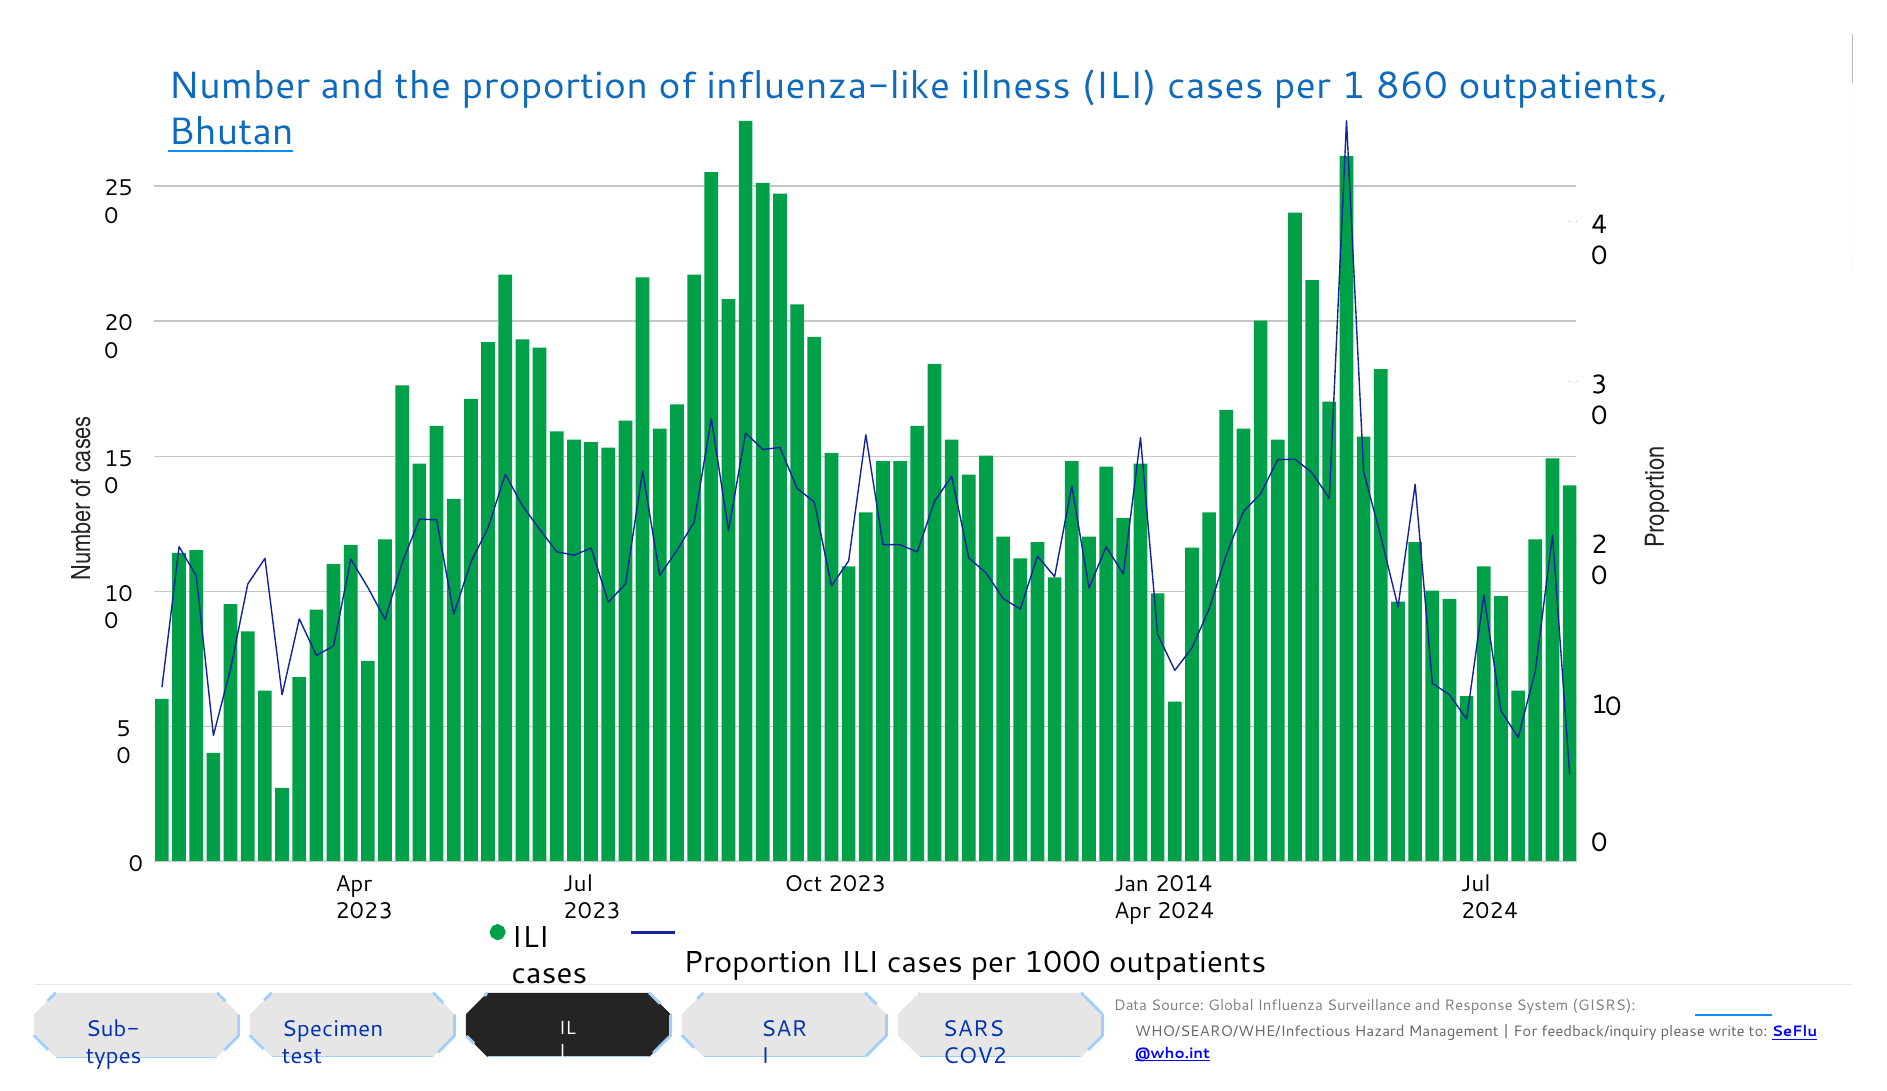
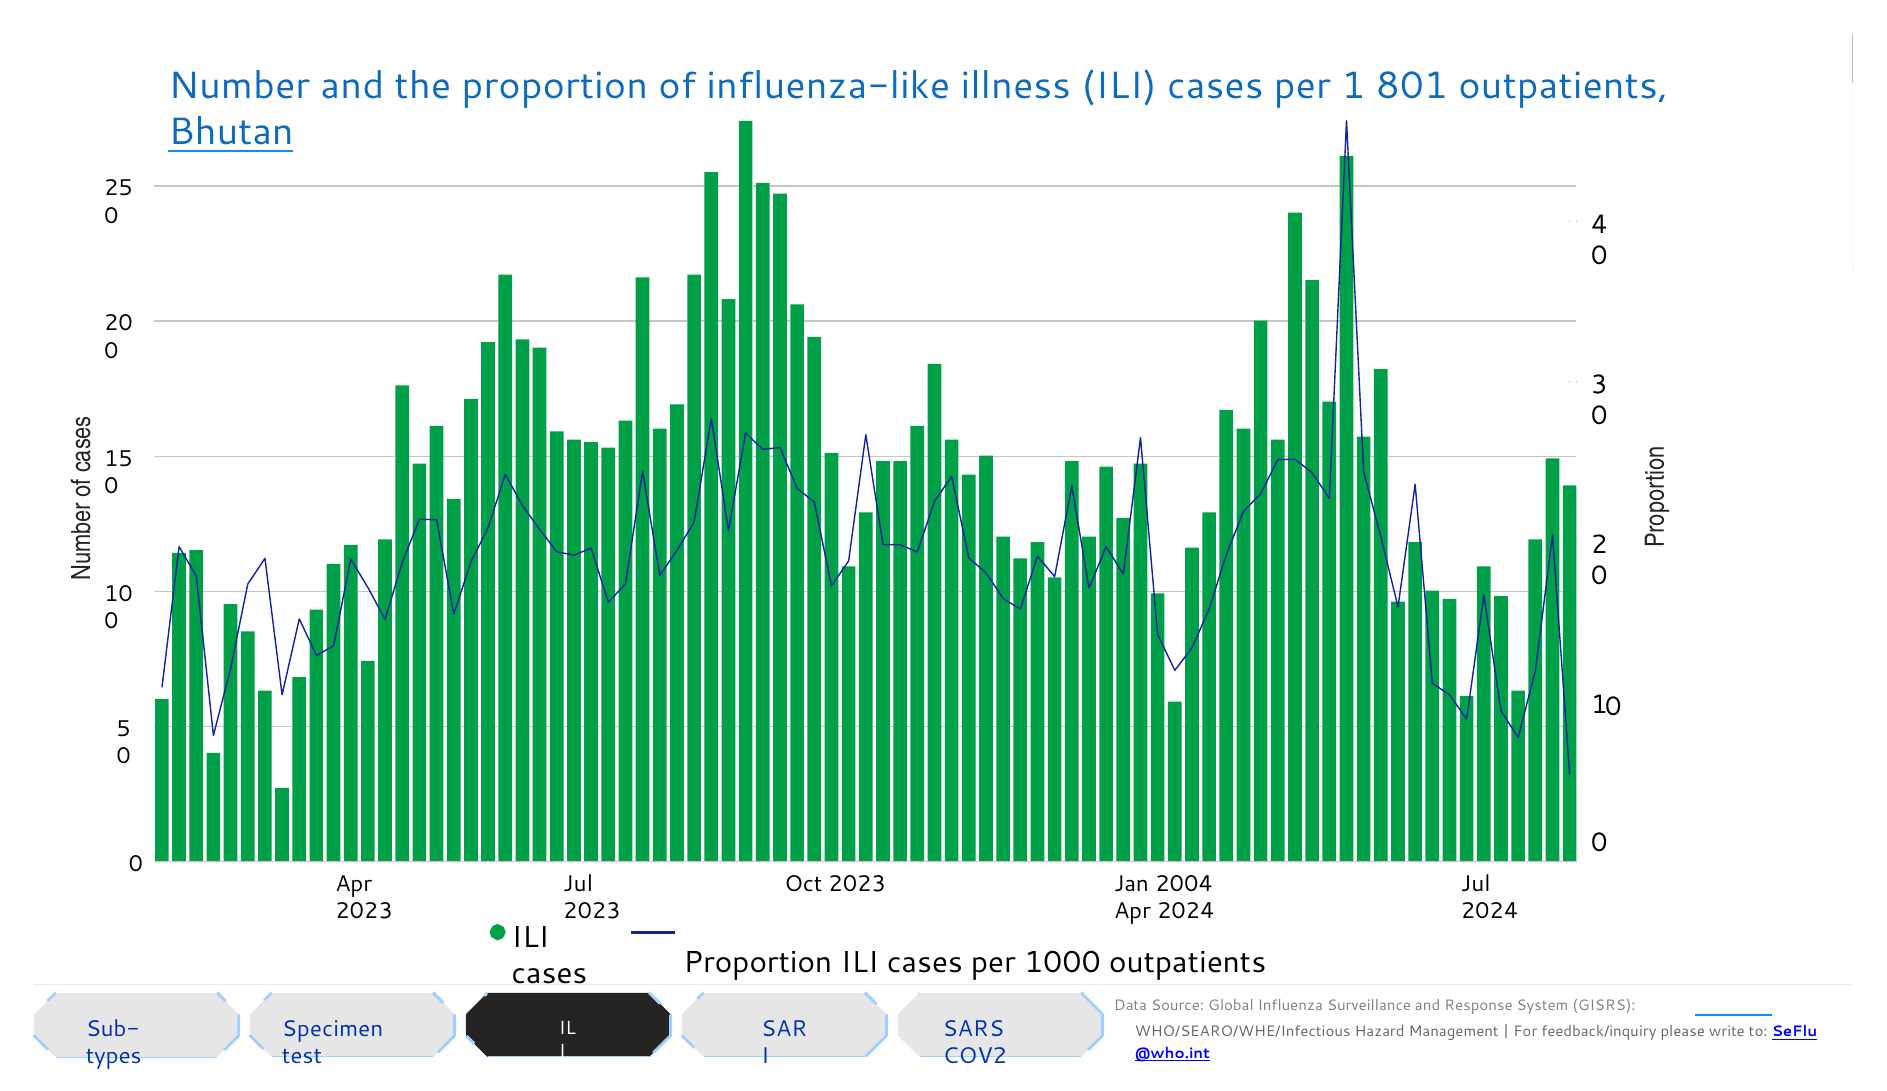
860: 860 -> 801 (1412, 86)
2014: 2014 -> 2004 (1184, 884)
